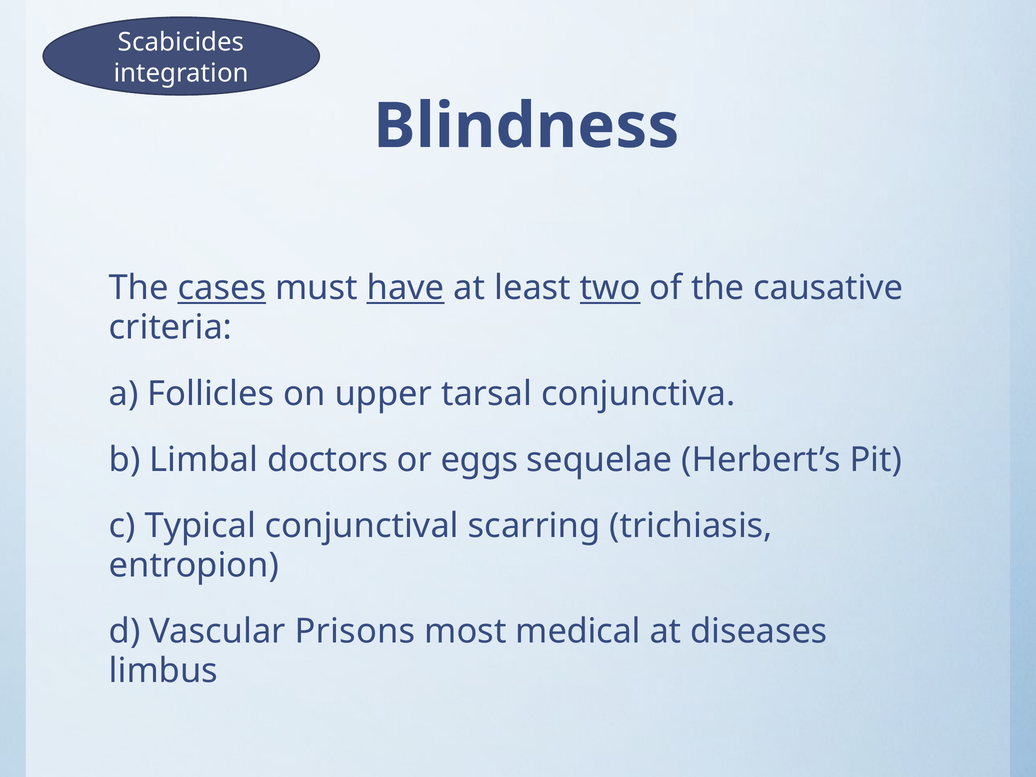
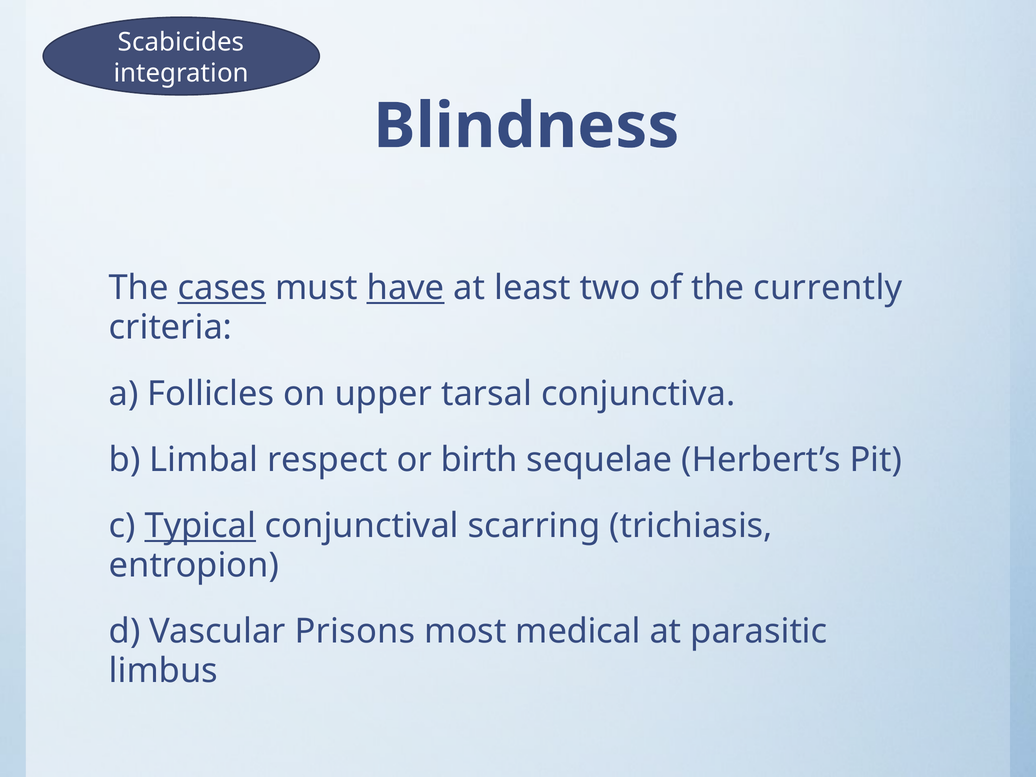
two underline: present -> none (610, 288)
causative: causative -> currently (828, 288)
doctors: doctors -> respect (328, 460)
eggs: eggs -> birth (479, 460)
Typical underline: none -> present (200, 526)
diseases: diseases -> parasitic (759, 632)
